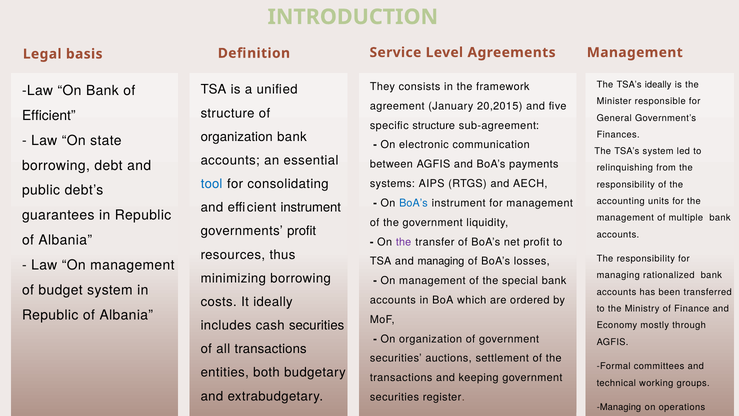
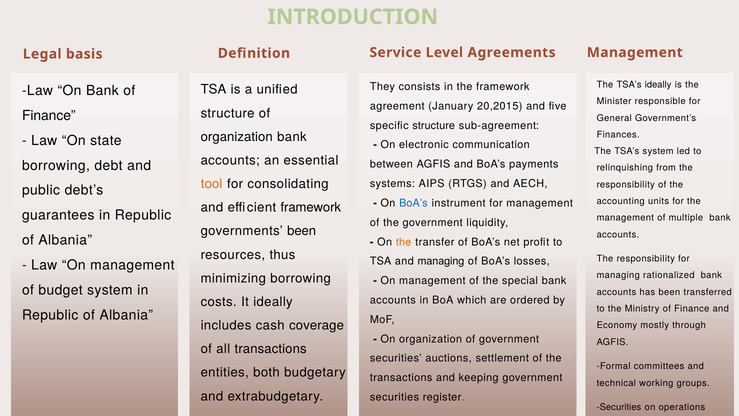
Efficient: Efficient -> Finance (49, 115)
tool colour: blue -> orange (212, 184)
efficient instrument: instrument -> framework (311, 207)
governments profit: profit -> been (302, 231)
the colour: purple -> orange (404, 242)
cash securities: securities -> coverage (317, 325)
Managing: Managing -> Securities (619, 407)
